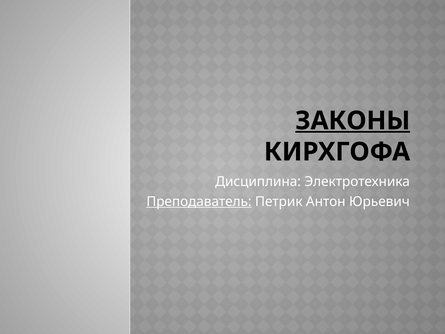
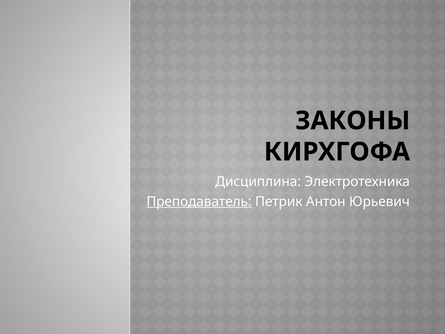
ЗАКОНЫ underline: present -> none (353, 121)
